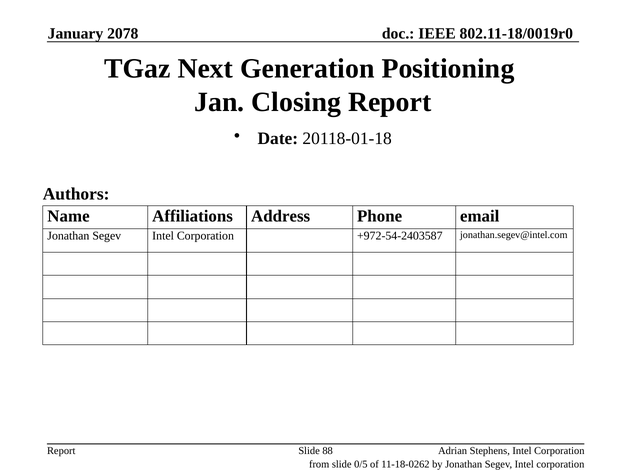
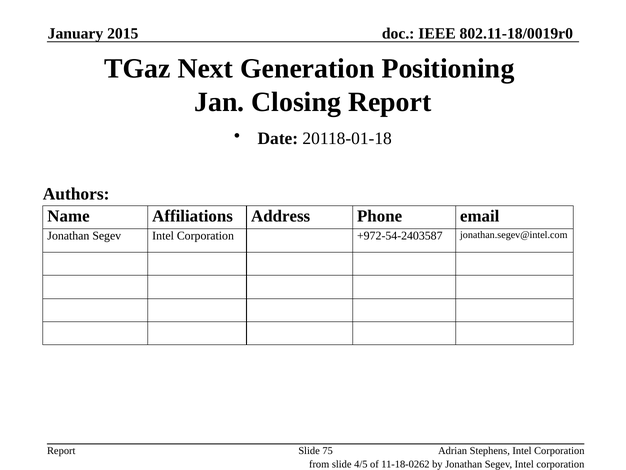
2078: 2078 -> 2015 (123, 33)
88: 88 -> 75 (328, 450)
0/5: 0/5 -> 4/5 (361, 464)
